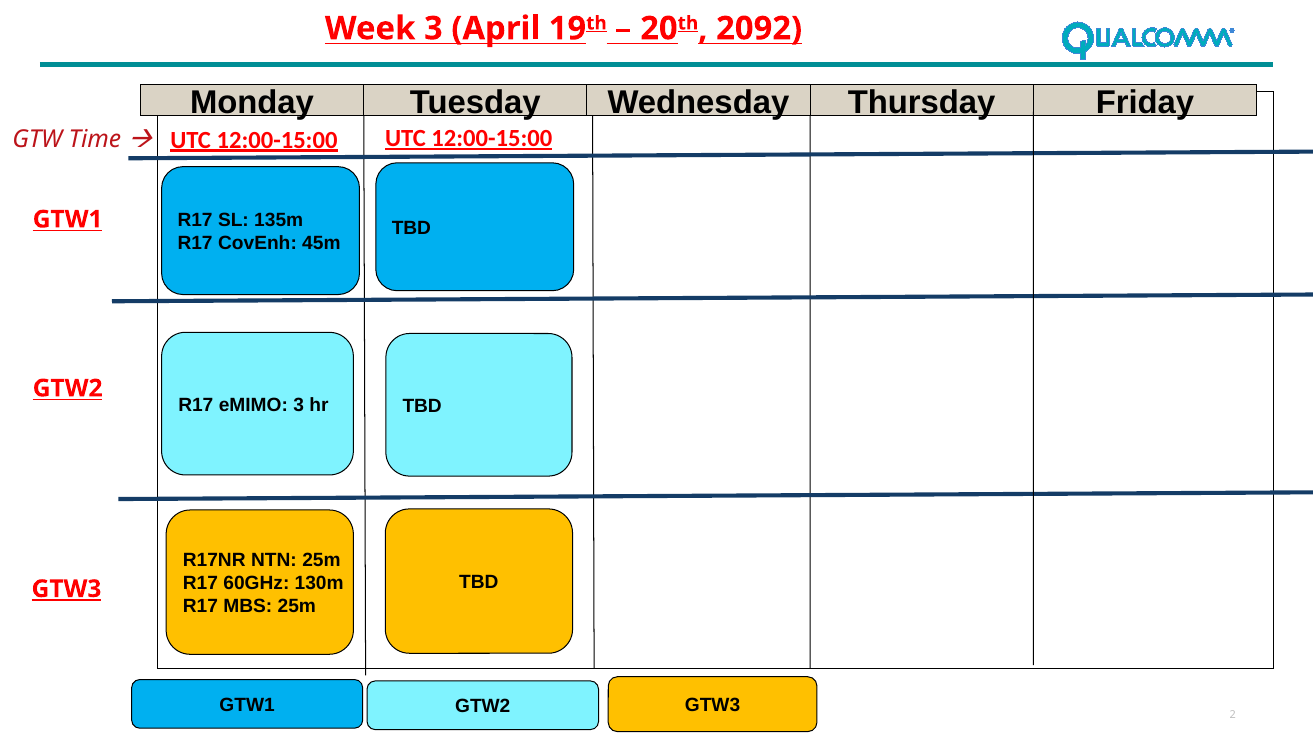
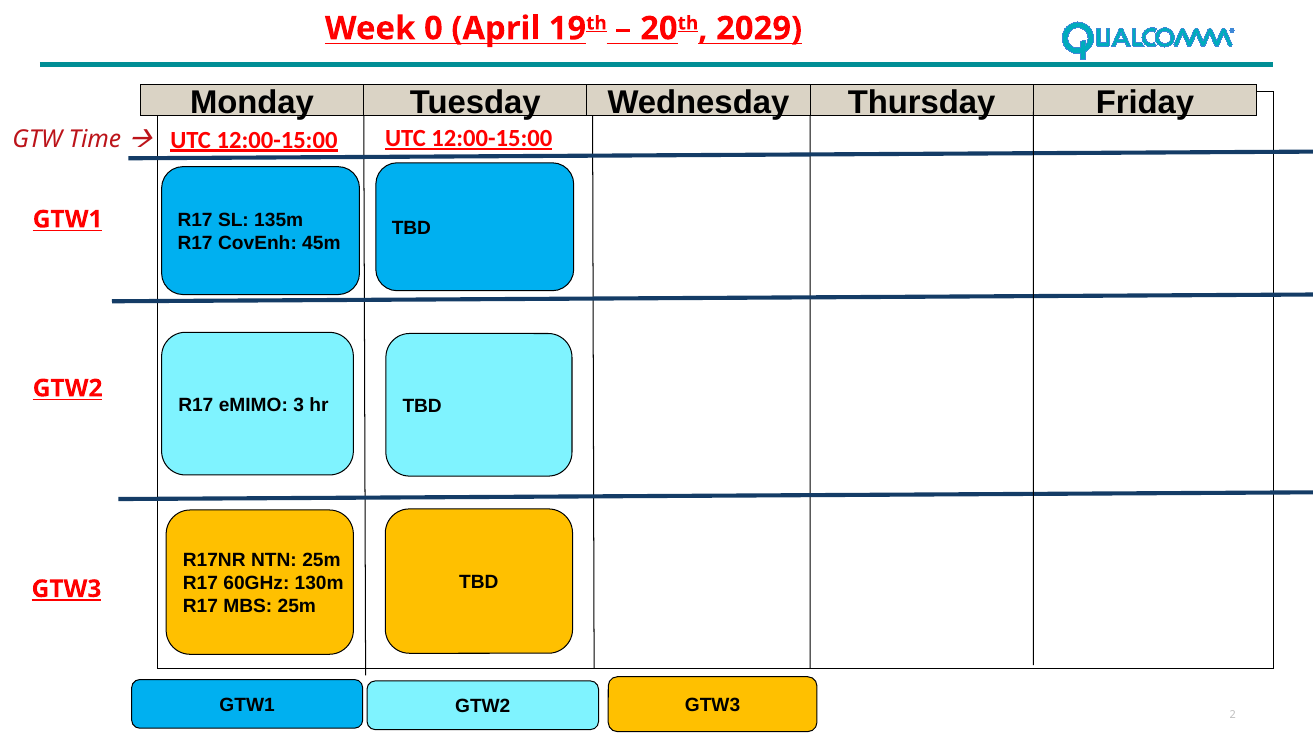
Week 3: 3 -> 0 (433, 28)
2092: 2092 -> 2029 (759, 28)
